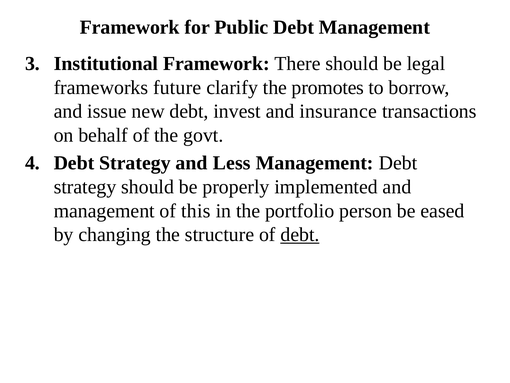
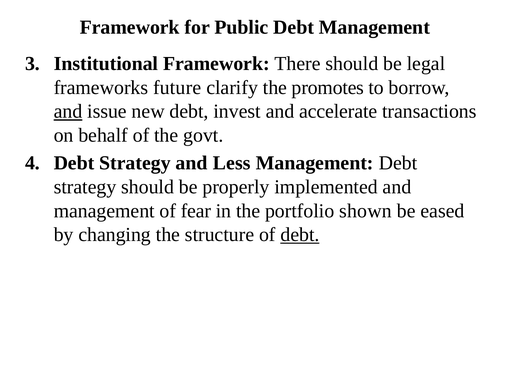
and underline: none -> present (68, 111)
insurance: insurance -> accelerate (338, 111)
this: this -> fear (196, 211)
person: person -> shown (366, 211)
